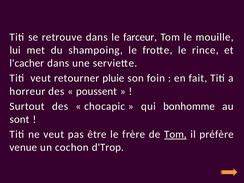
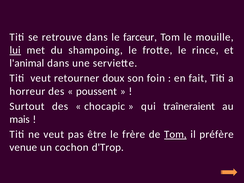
lui underline: none -> present (15, 50)
l'cacher: l'cacher -> l'animal (27, 63)
pluie: pluie -> doux (113, 78)
bonhomme: bonhomme -> traîneraient (189, 106)
sont: sont -> mais (20, 119)
